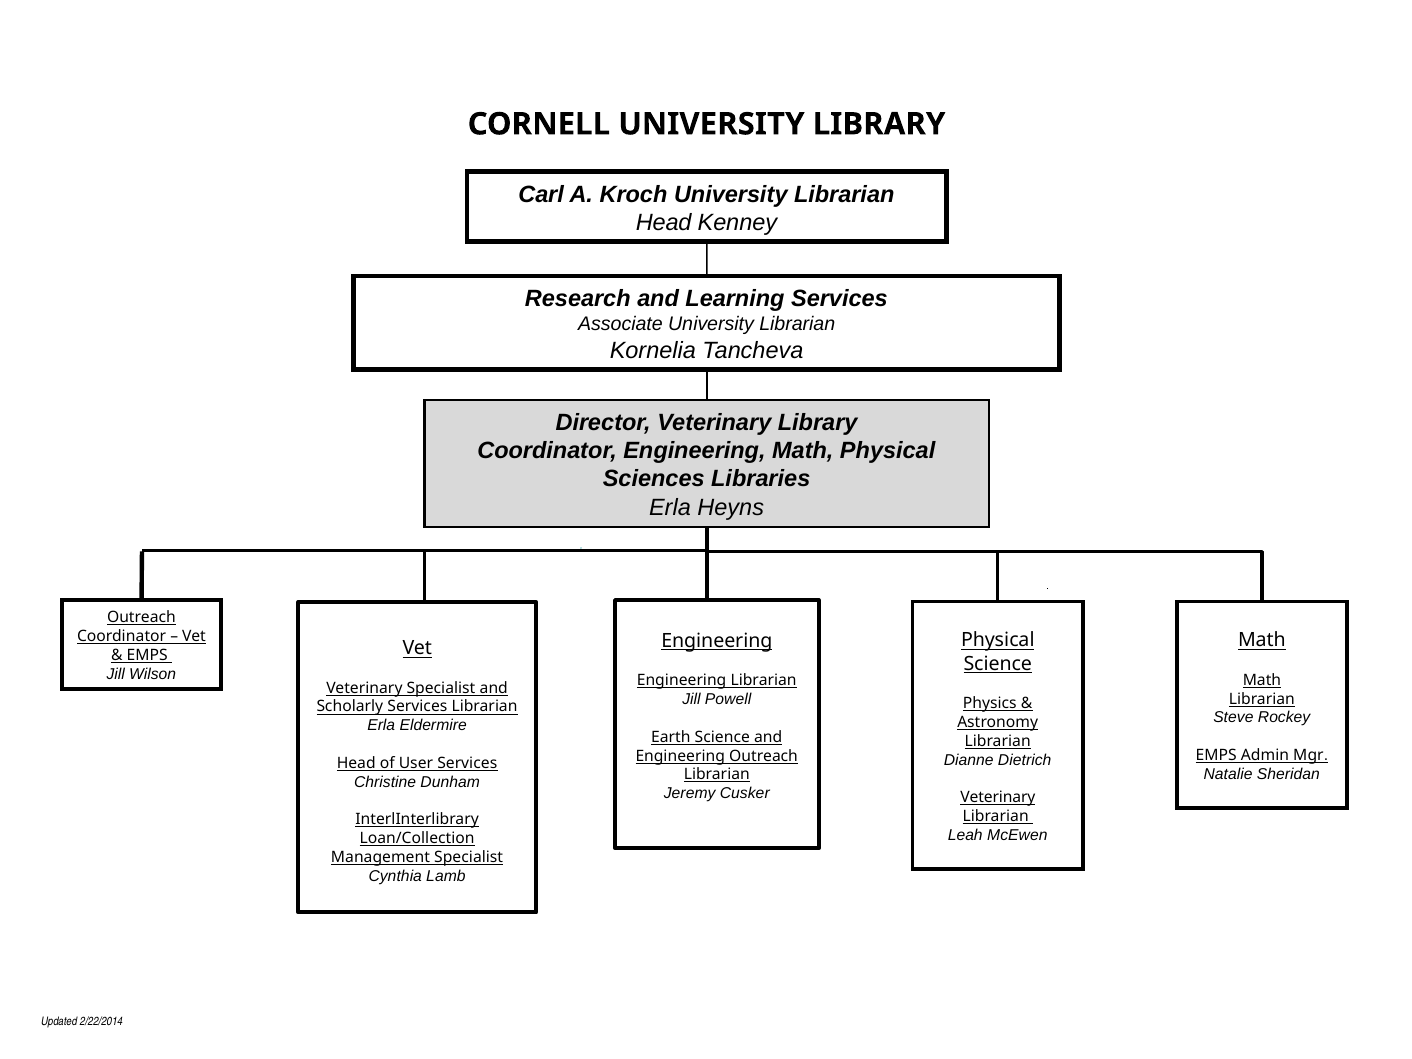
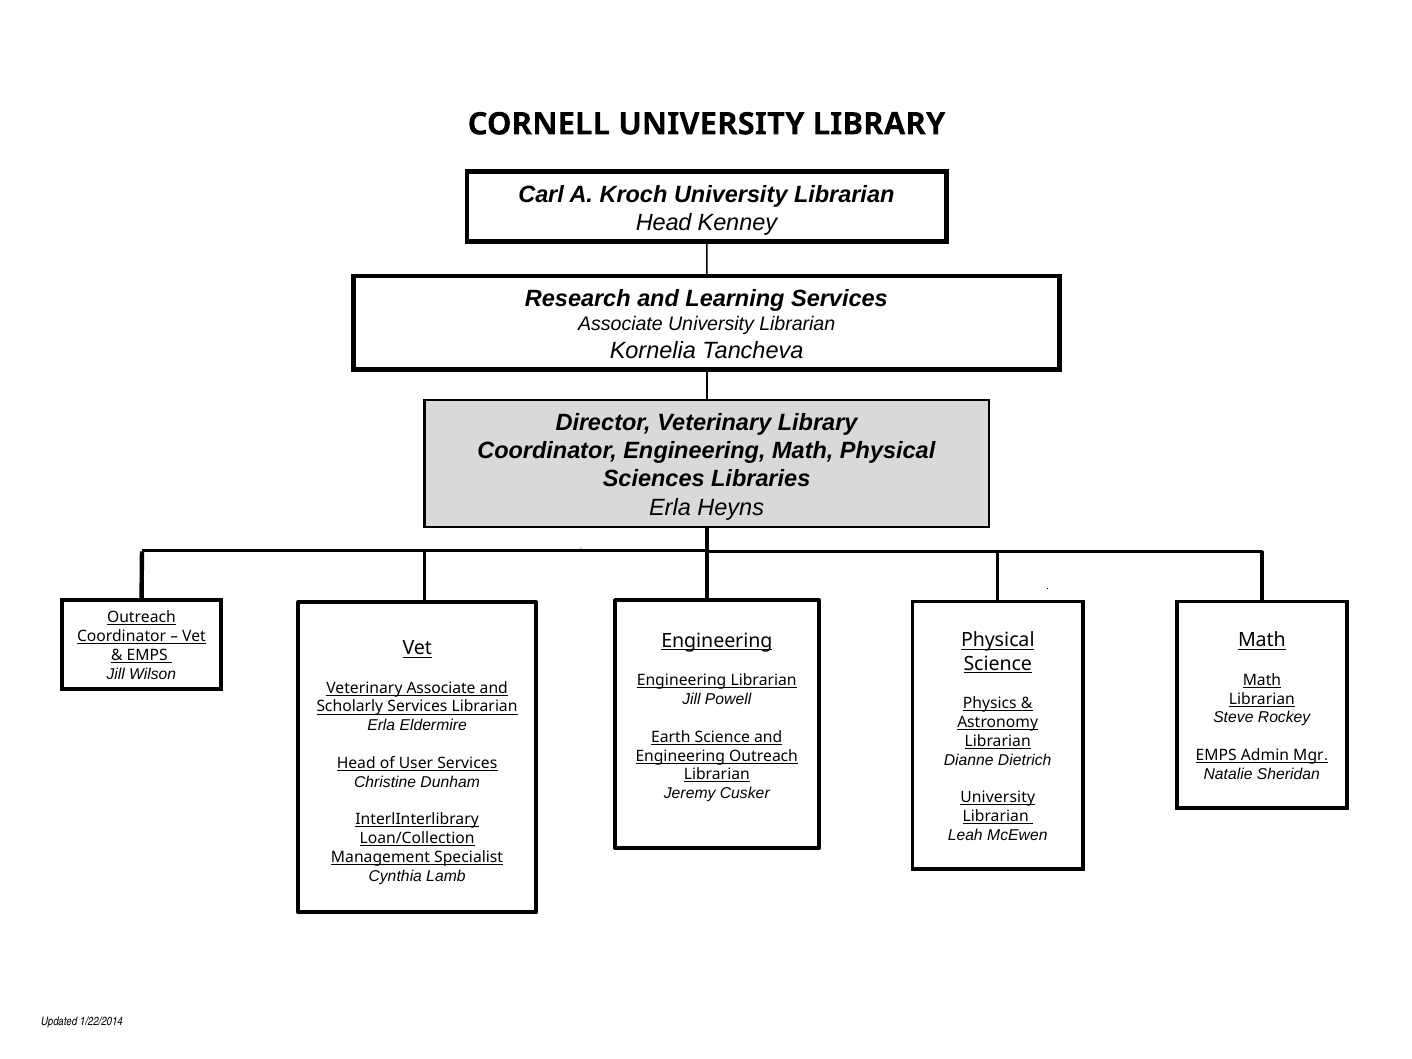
Veterinary Specialist: Specialist -> Associate (441, 688)
Veterinary: Veterinary -> University (998, 798)
2/22/2014: 2/22/2014 -> 1/22/2014 (101, 1022)
